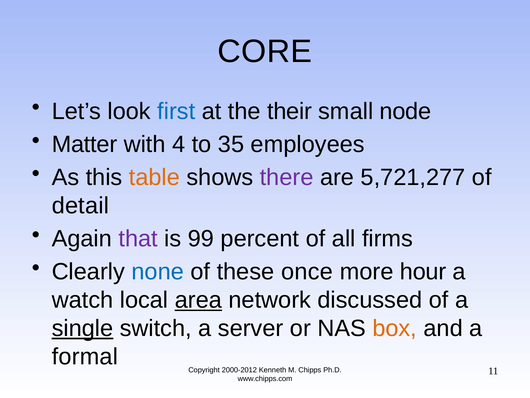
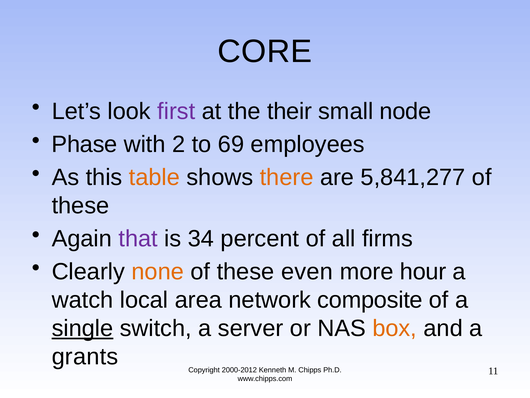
first colour: blue -> purple (176, 111)
Matter: Matter -> Phase (85, 144)
4: 4 -> 2 (179, 144)
35: 35 -> 69 (231, 144)
there colour: purple -> orange (287, 177)
5,721,277: 5,721,277 -> 5,841,277 (413, 177)
detail: detail -> these (80, 205)
99: 99 -> 34 (201, 238)
none colour: blue -> orange (158, 271)
once: once -> even (307, 271)
area underline: present -> none (198, 300)
discussed: discussed -> composite (370, 300)
formal: formal -> grants (85, 356)
